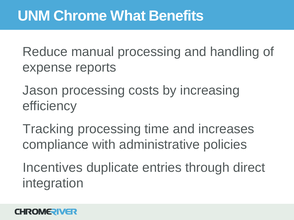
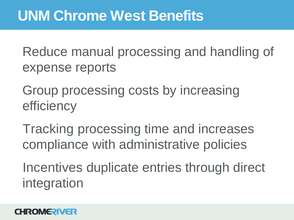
What: What -> West (128, 16)
Jason: Jason -> Group (40, 91)
